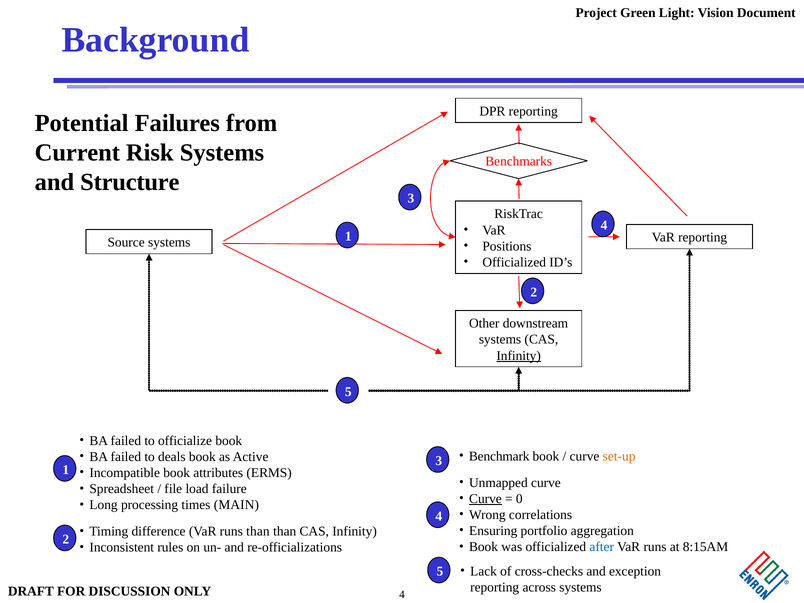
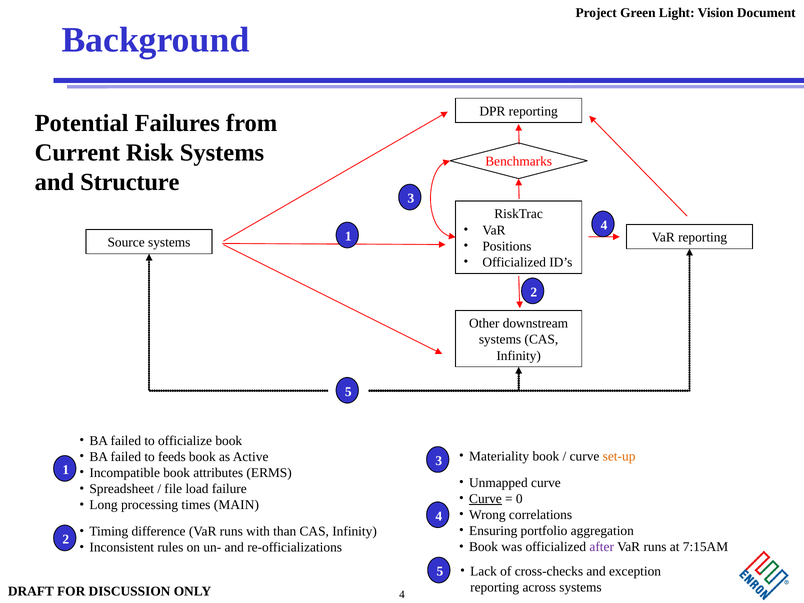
Infinity underline: present -> none (519, 356)
deals: deals -> feeds (172, 457)
Benchmark: Benchmark -> Materiality (499, 456)
runs than: than -> with (258, 531)
after colour: blue -> purple (602, 547)
8:15AM: 8:15AM -> 7:15AM (706, 547)
